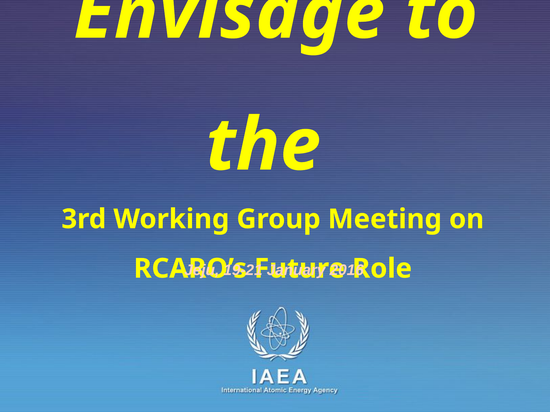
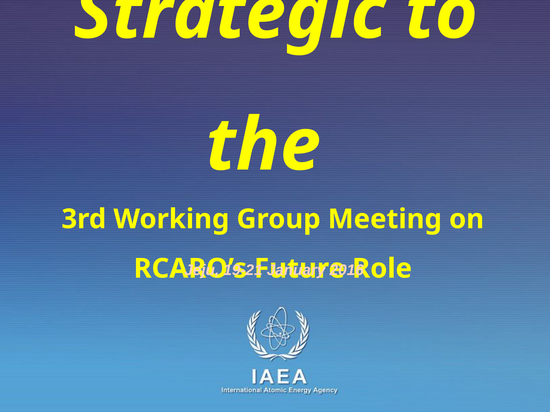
Envisage: Envisage -> Strategic (230, 14)
